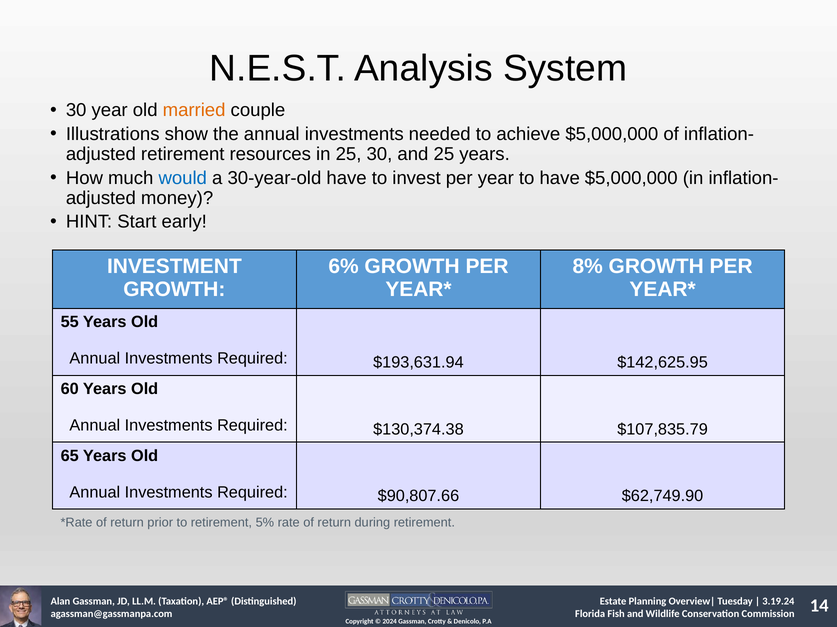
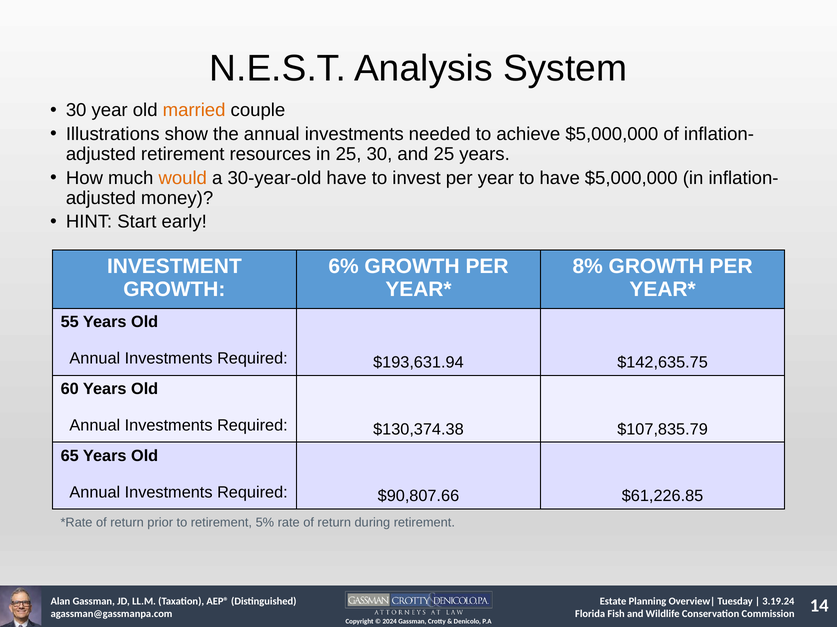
would colour: blue -> orange (183, 178)
$142,625.95: $142,625.95 -> $142,635.75 (663, 363)
$62,749.90: $62,749.90 -> $61,226.85 (663, 497)
